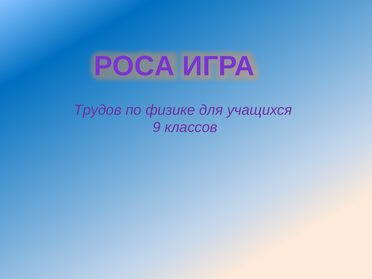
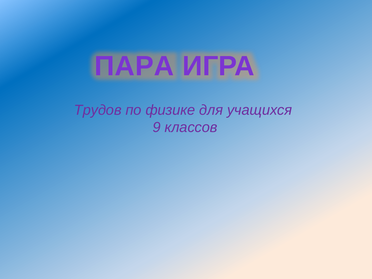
РОСА: РОСА -> ПАРА (134, 66)
